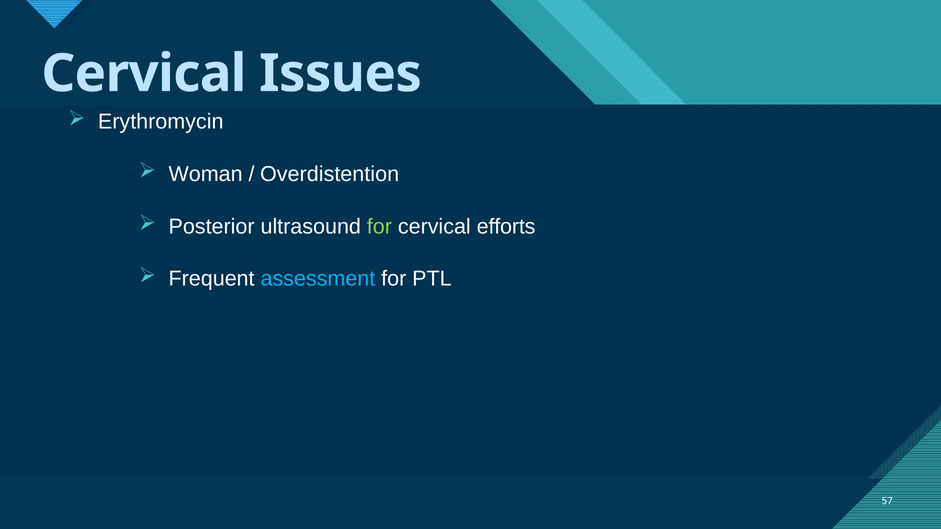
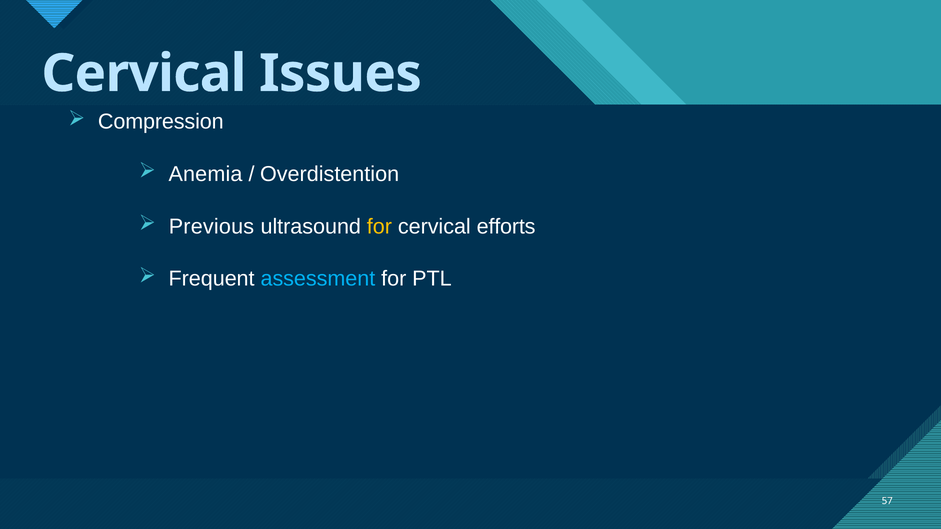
Erythromycin: Erythromycin -> Compression (161, 122)
Woman: Woman -> Anemia (206, 174)
Posterior: Posterior -> Previous (211, 227)
for colour: light green -> yellow (379, 227)
